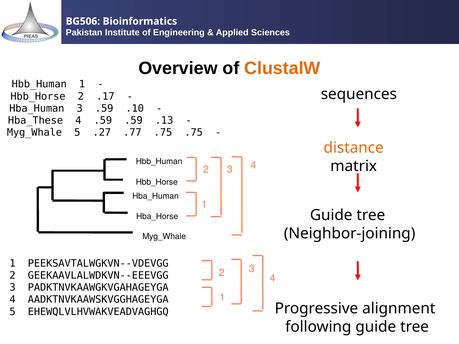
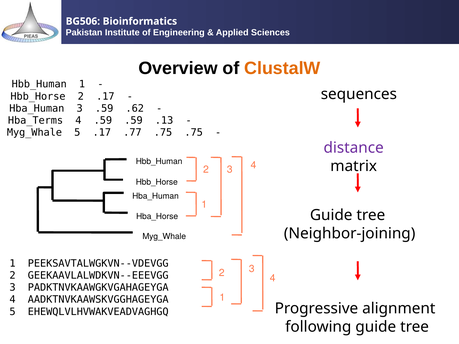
.10: .10 -> .62 (135, 108)
Hba_These: Hba_These -> Hba_Terms (36, 121)
5 .27: .27 -> .17 (102, 133)
distance colour: orange -> purple (354, 148)
